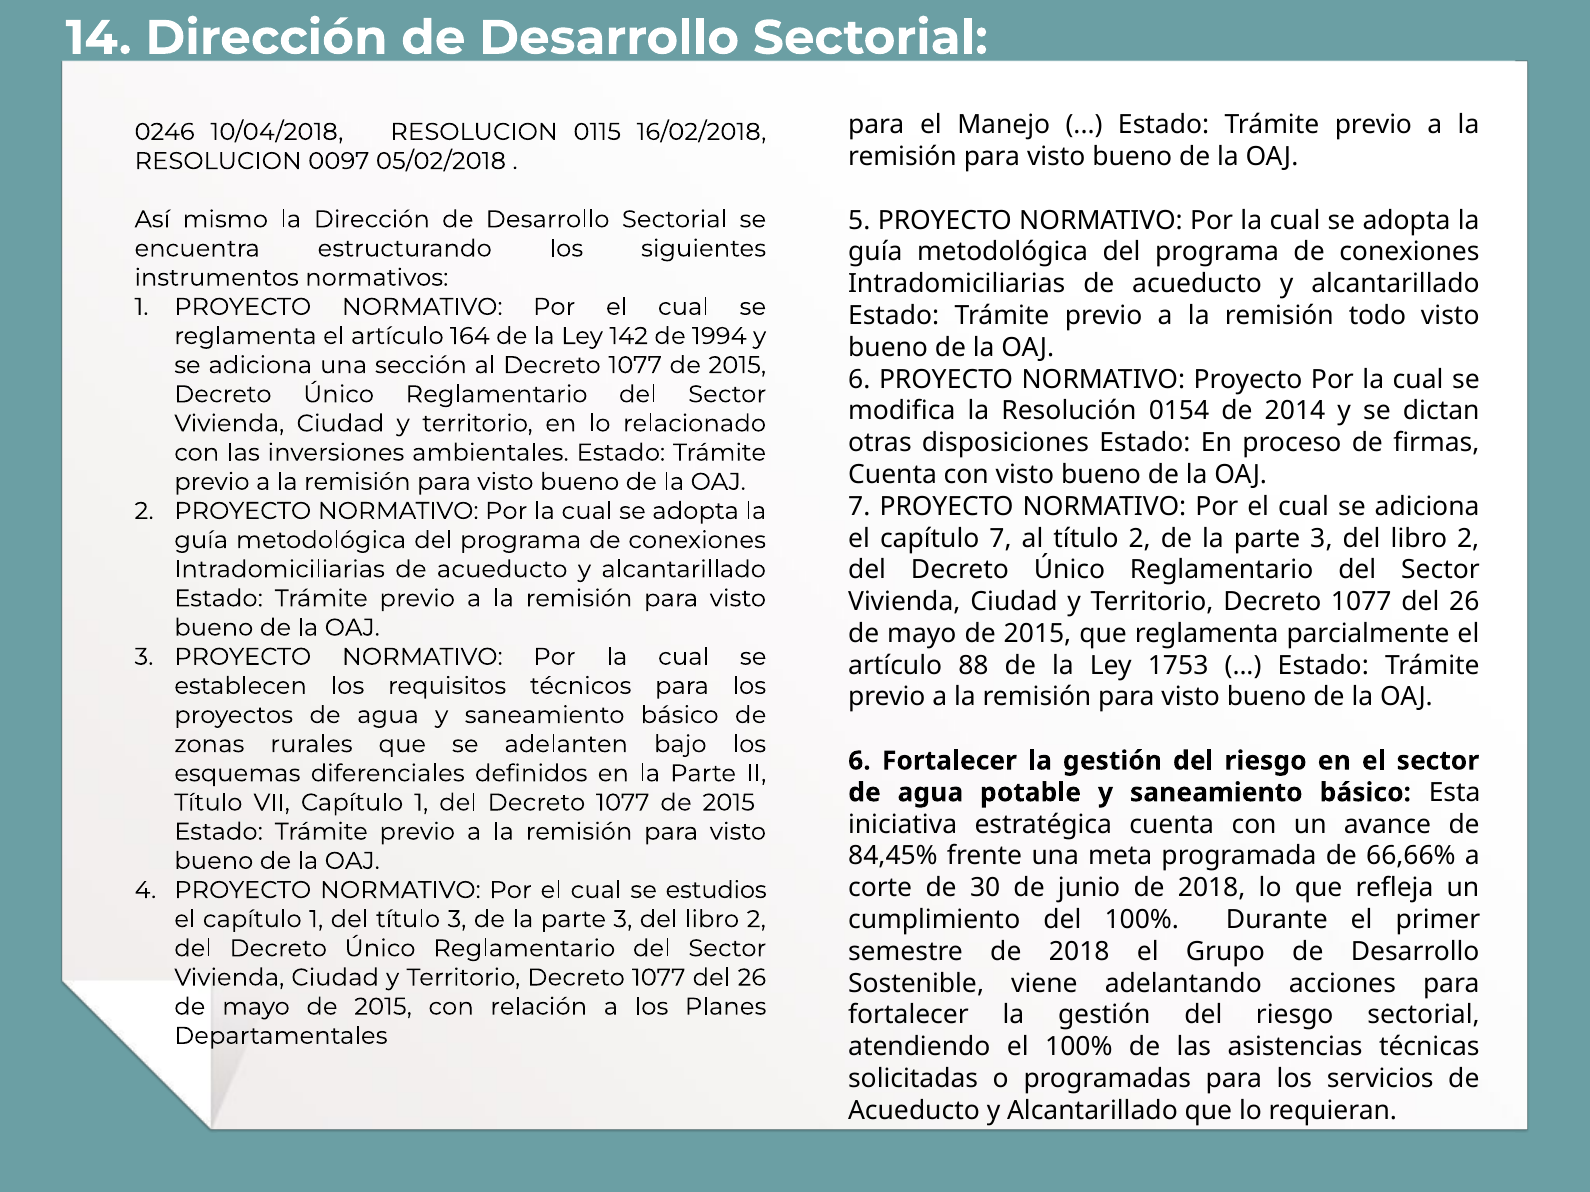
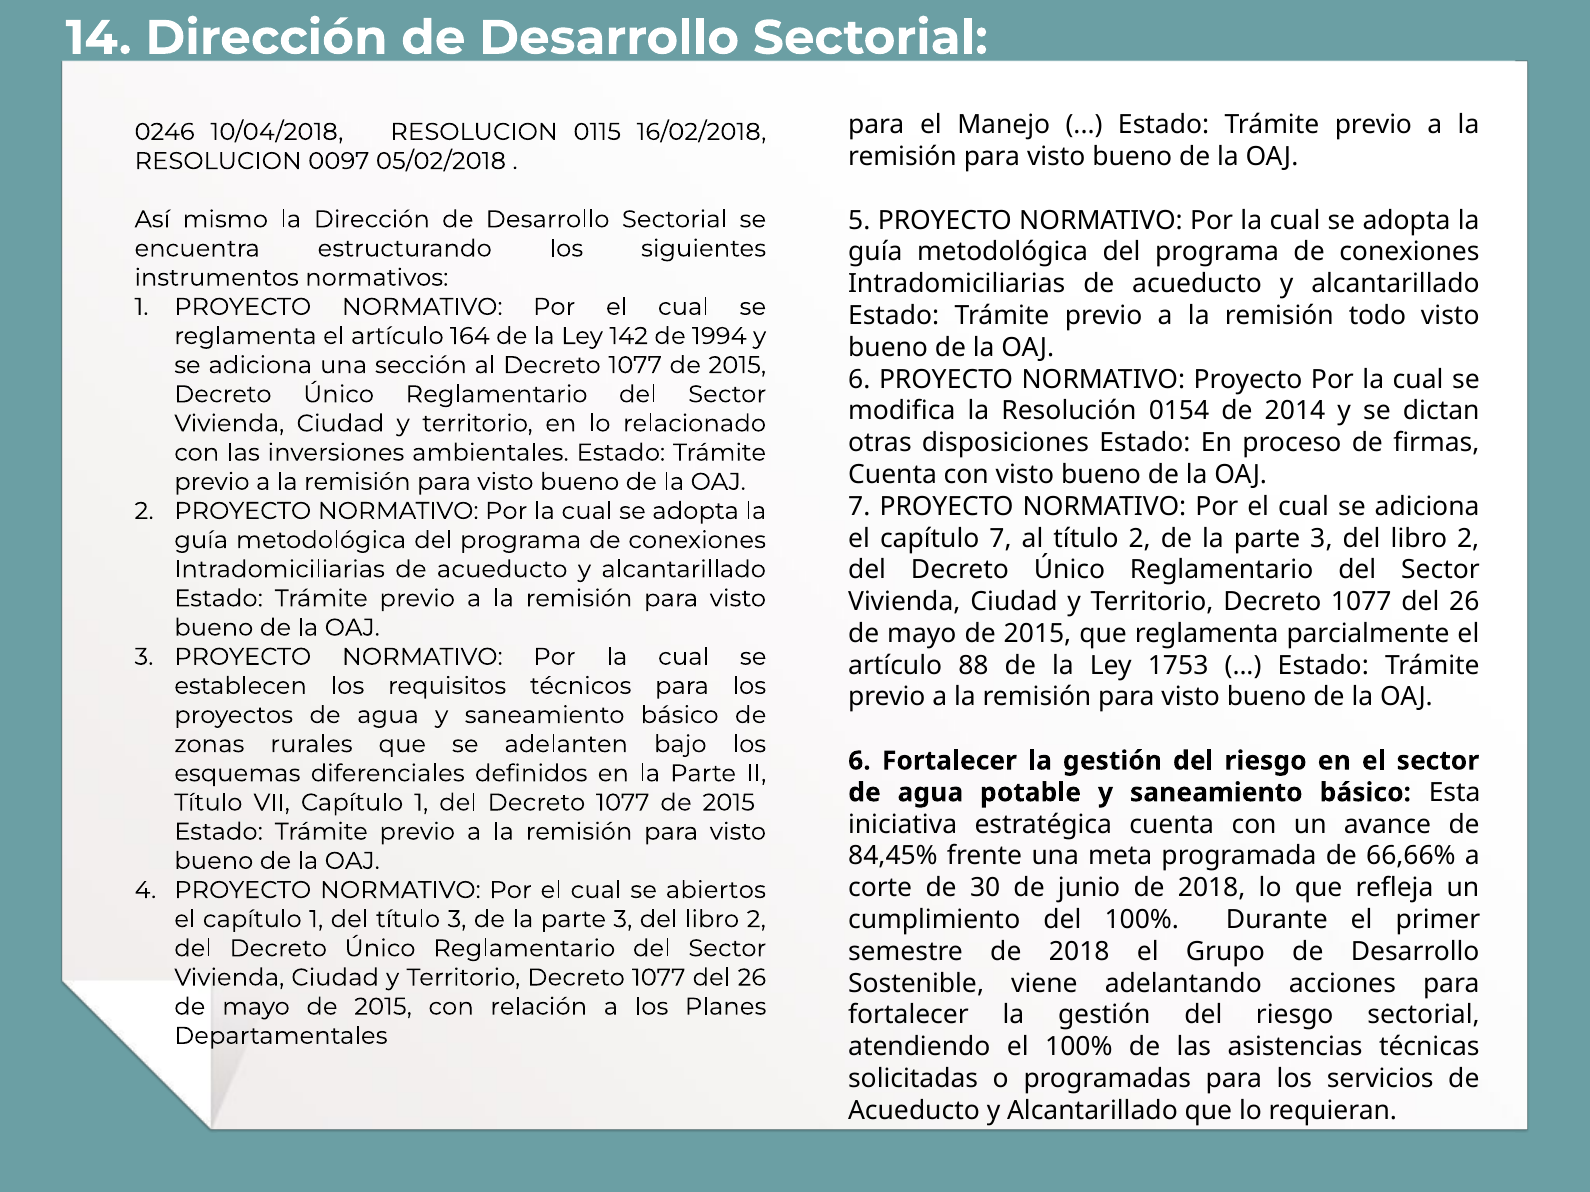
estudios: estudios -> abiertos (716, 890)
